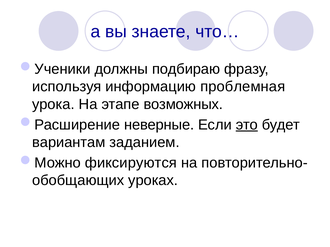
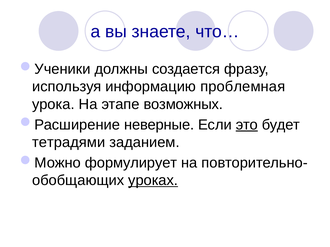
подбираю: подбираю -> создается (186, 69)
вариантам: вариантам -> тетрадями (69, 143)
фиксируются: фиксируются -> формулирует (131, 163)
уроках underline: none -> present (153, 181)
